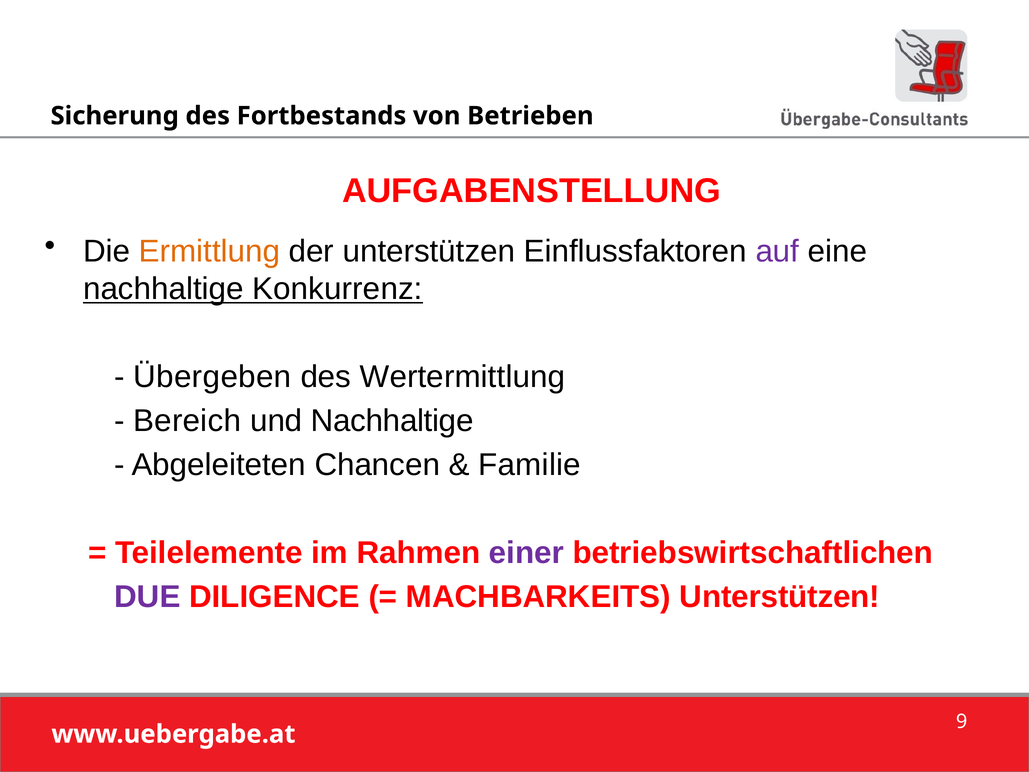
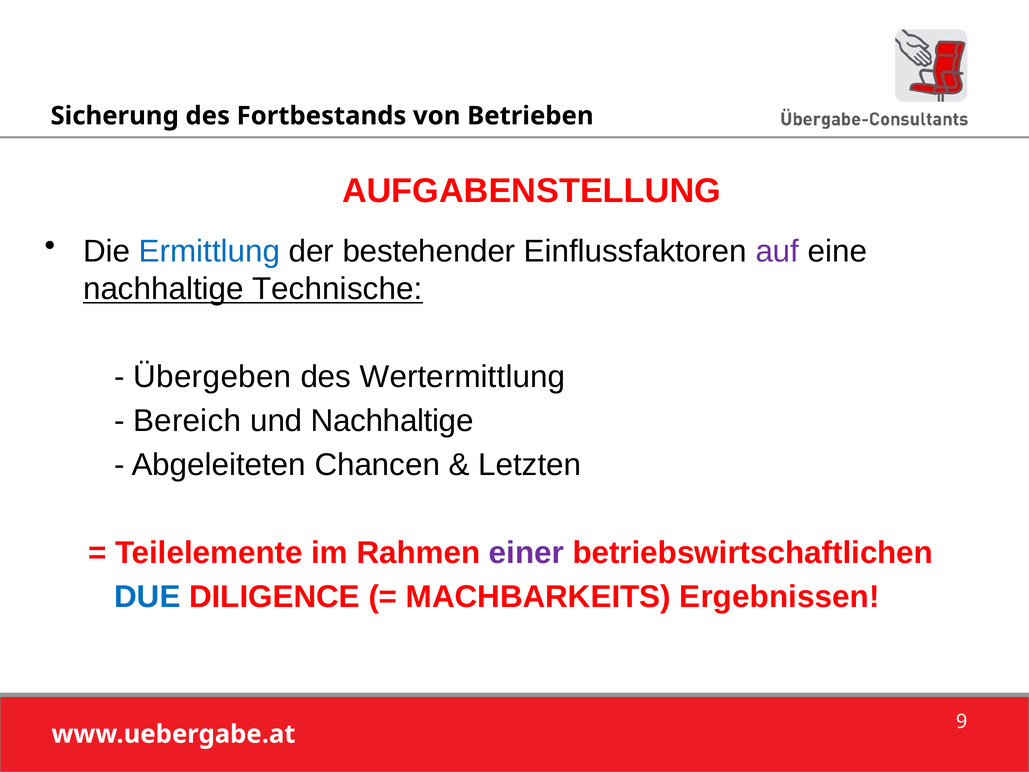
Ermittlung colour: orange -> blue (209, 251)
der unterstützen: unterstützen -> bestehender (429, 251)
Konkurrenz: Konkurrenz -> Technische (337, 289)
Familie: Familie -> Letzten (530, 465)
DUE colour: purple -> blue (147, 597)
MACHBARKEITS Unterstützen: Unterstützen -> Ergebnissen (780, 597)
